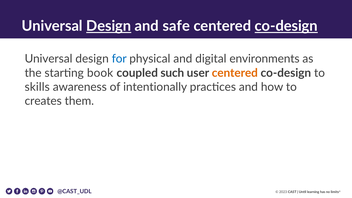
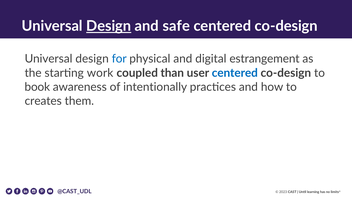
co-design underline: present -> none (286, 26)
environments: environments -> estrangement (264, 59)
book: book -> work (100, 73)
such: such -> than (172, 73)
centered colour: orange -> blue (235, 73)
skills: skills -> book (37, 87)
